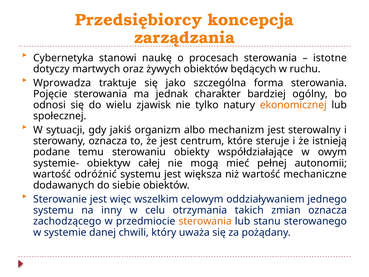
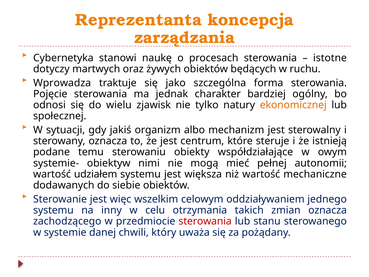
Przedsiębiorcy: Przedsiębiorcy -> Reprezentanta (139, 20)
całej: całej -> nimi (149, 163)
odróżnić: odróżnić -> udziałem (96, 174)
sterowania colour: orange -> red (205, 221)
